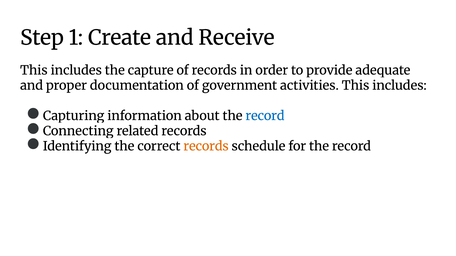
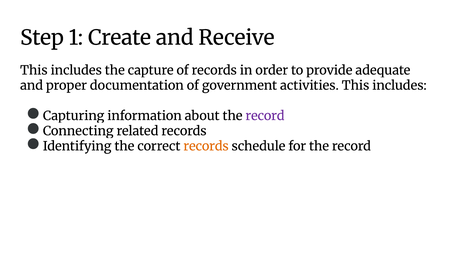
record colour: blue -> purple (265, 116)
